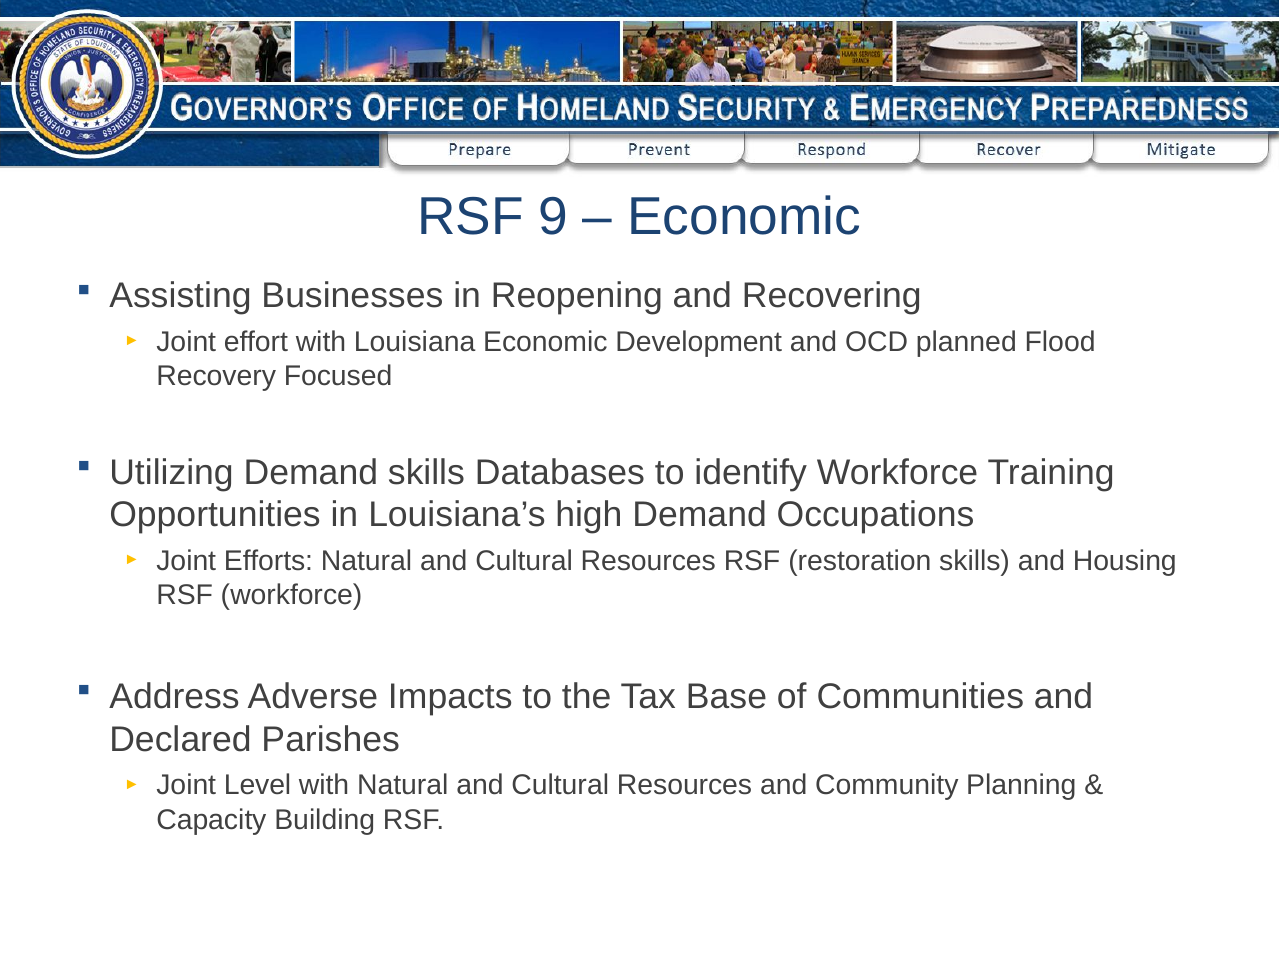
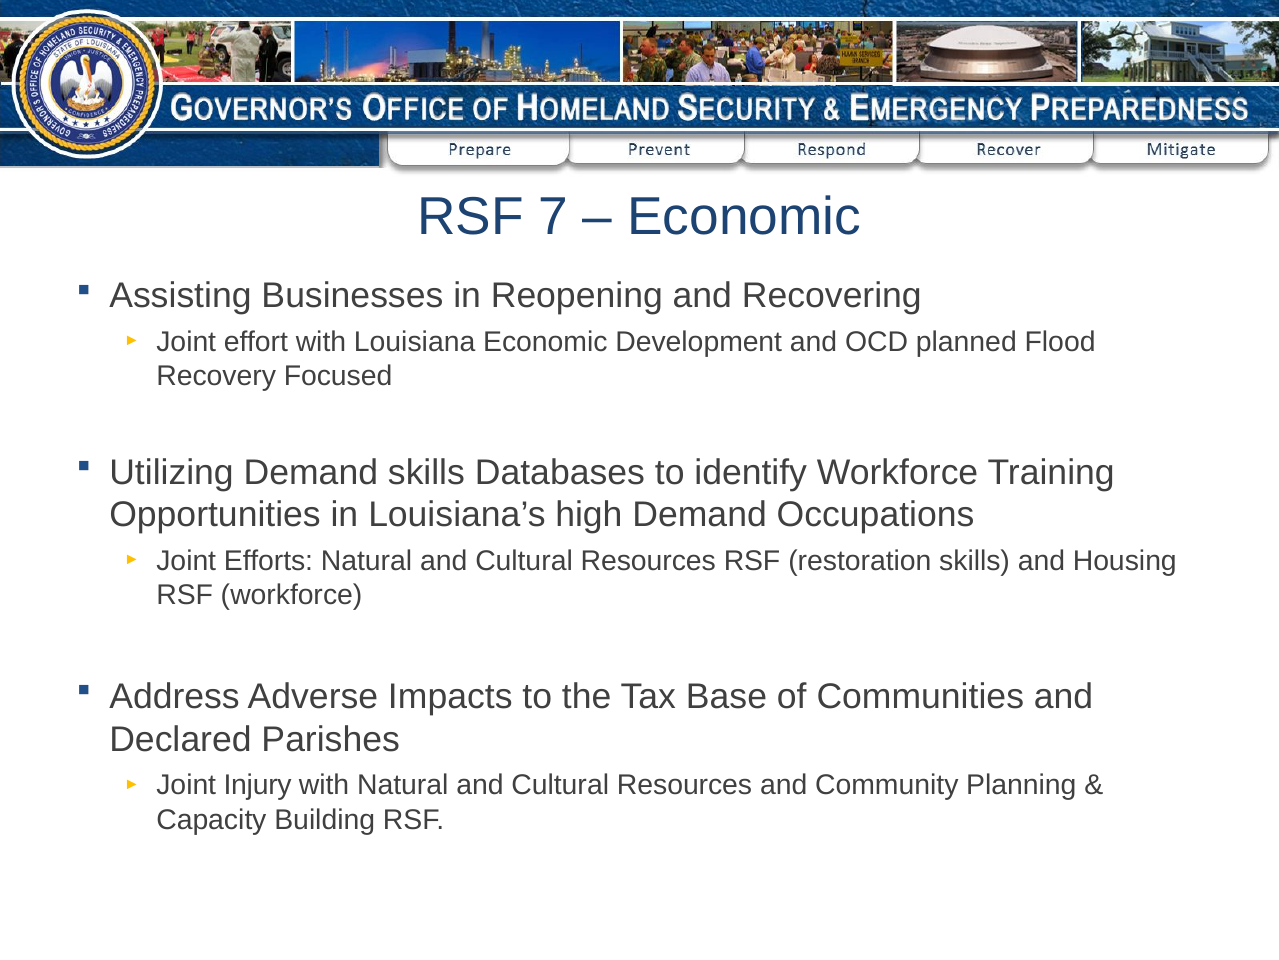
9: 9 -> 7 (553, 217)
Level: Level -> Injury (258, 785)
